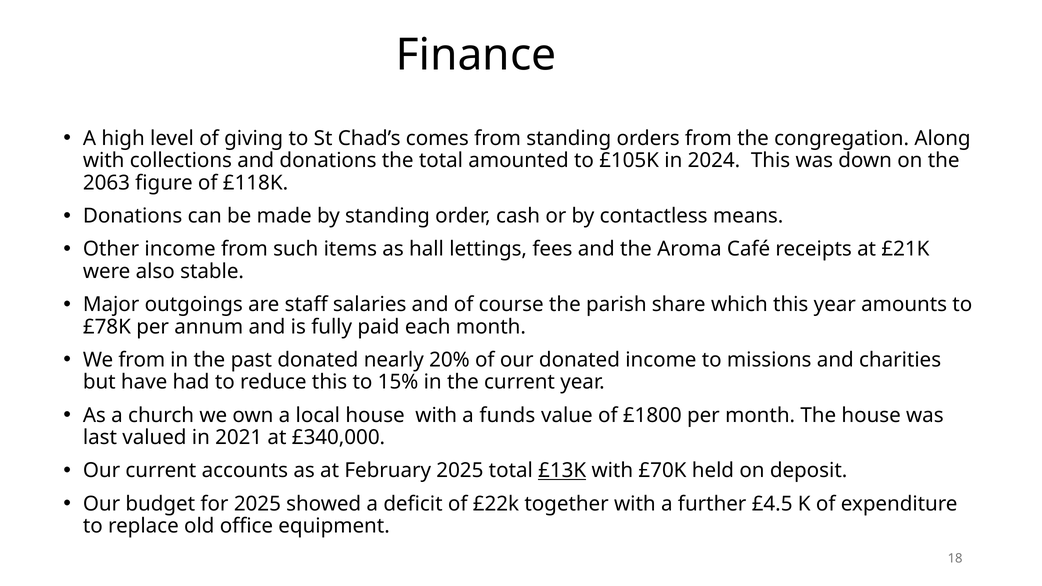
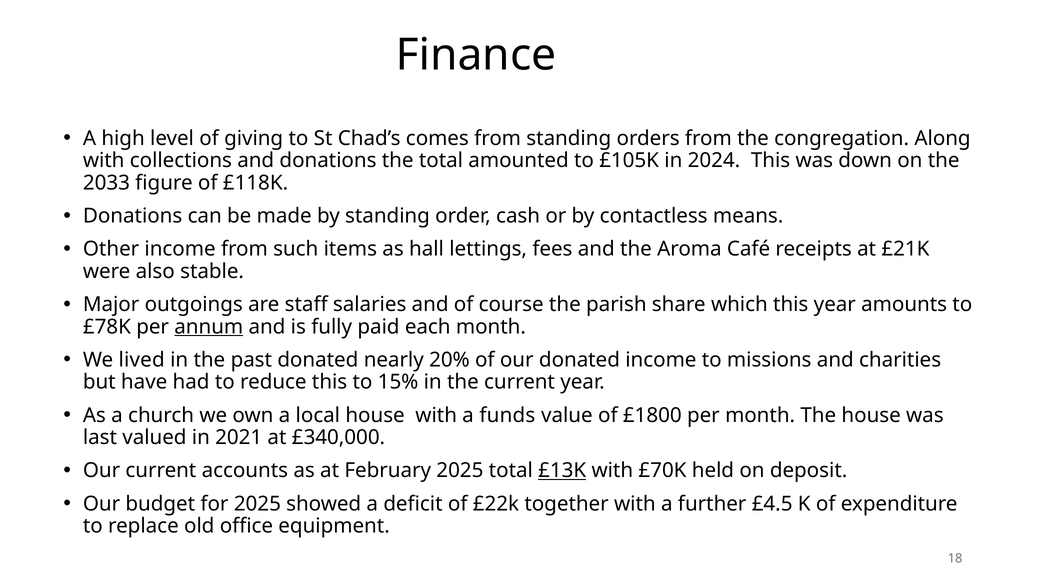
2063: 2063 -> 2033 (106, 183)
annum underline: none -> present (209, 327)
We from: from -> lived (142, 360)
